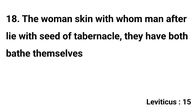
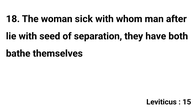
skin: skin -> sick (84, 19)
tabernacle: tabernacle -> separation (98, 36)
